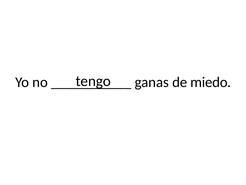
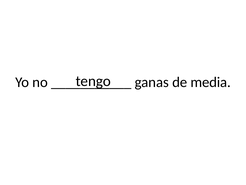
miedo: miedo -> media (211, 82)
